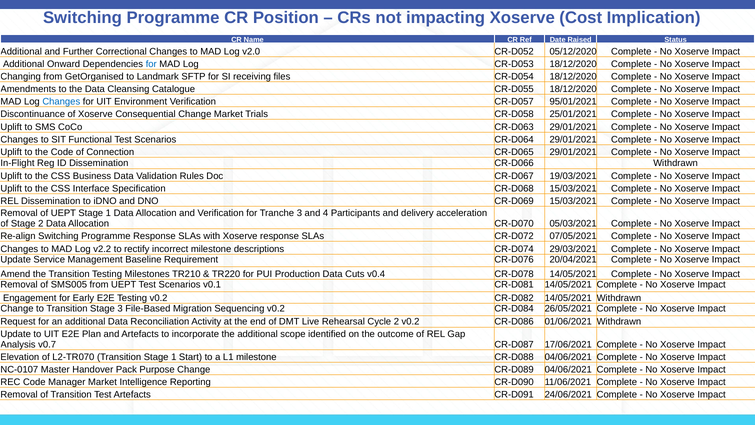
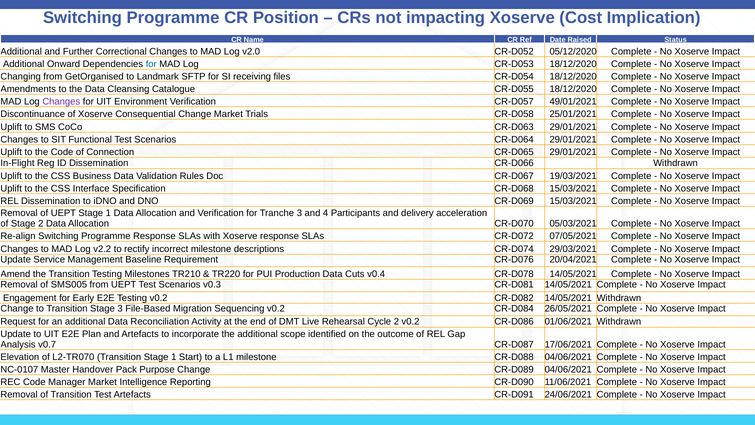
Changes colour: blue -> purple (61, 102)
95/01/2021: 95/01/2021 -> 49/01/2021 (573, 102)
v0.1: v0.1 -> v0.3 (212, 284)
